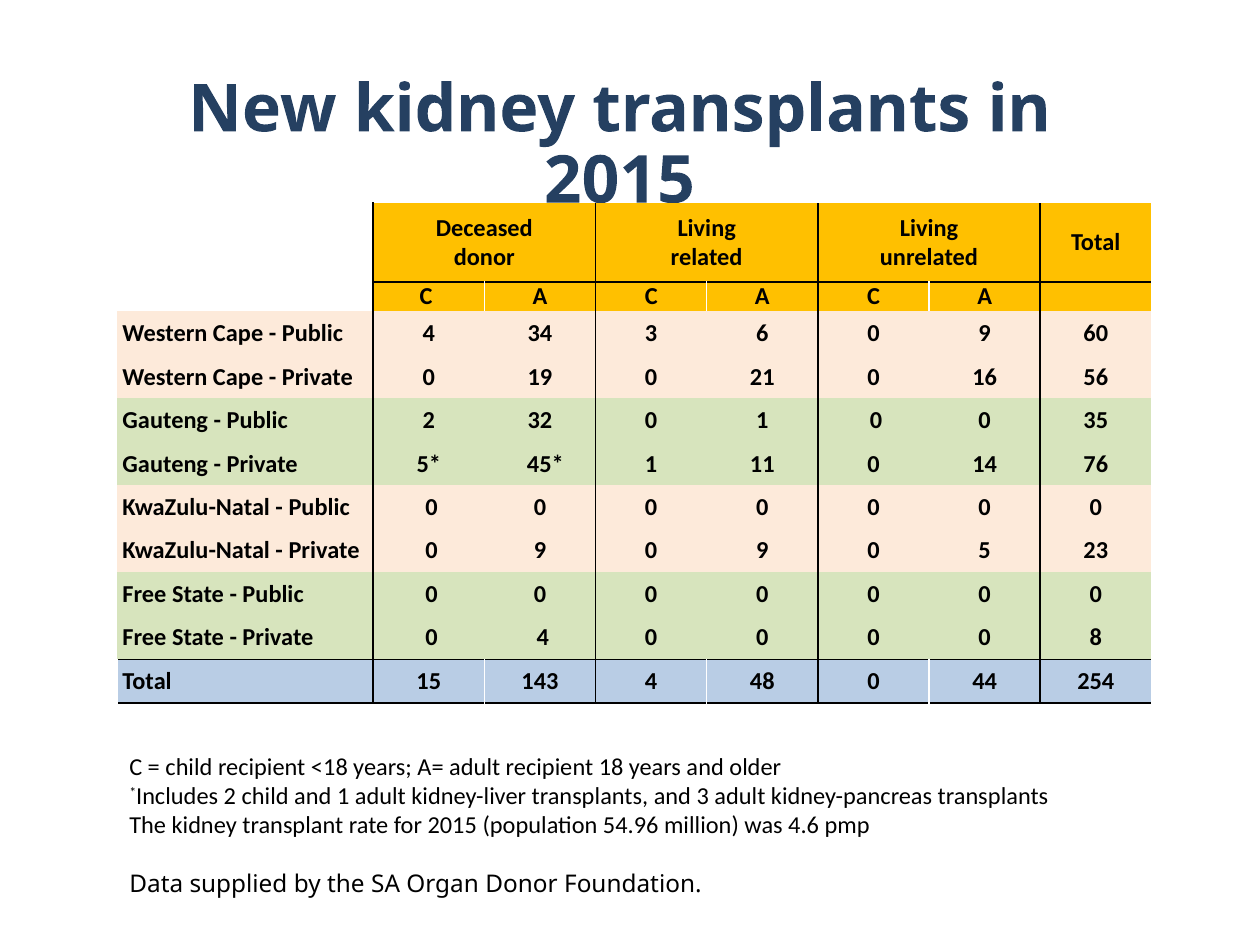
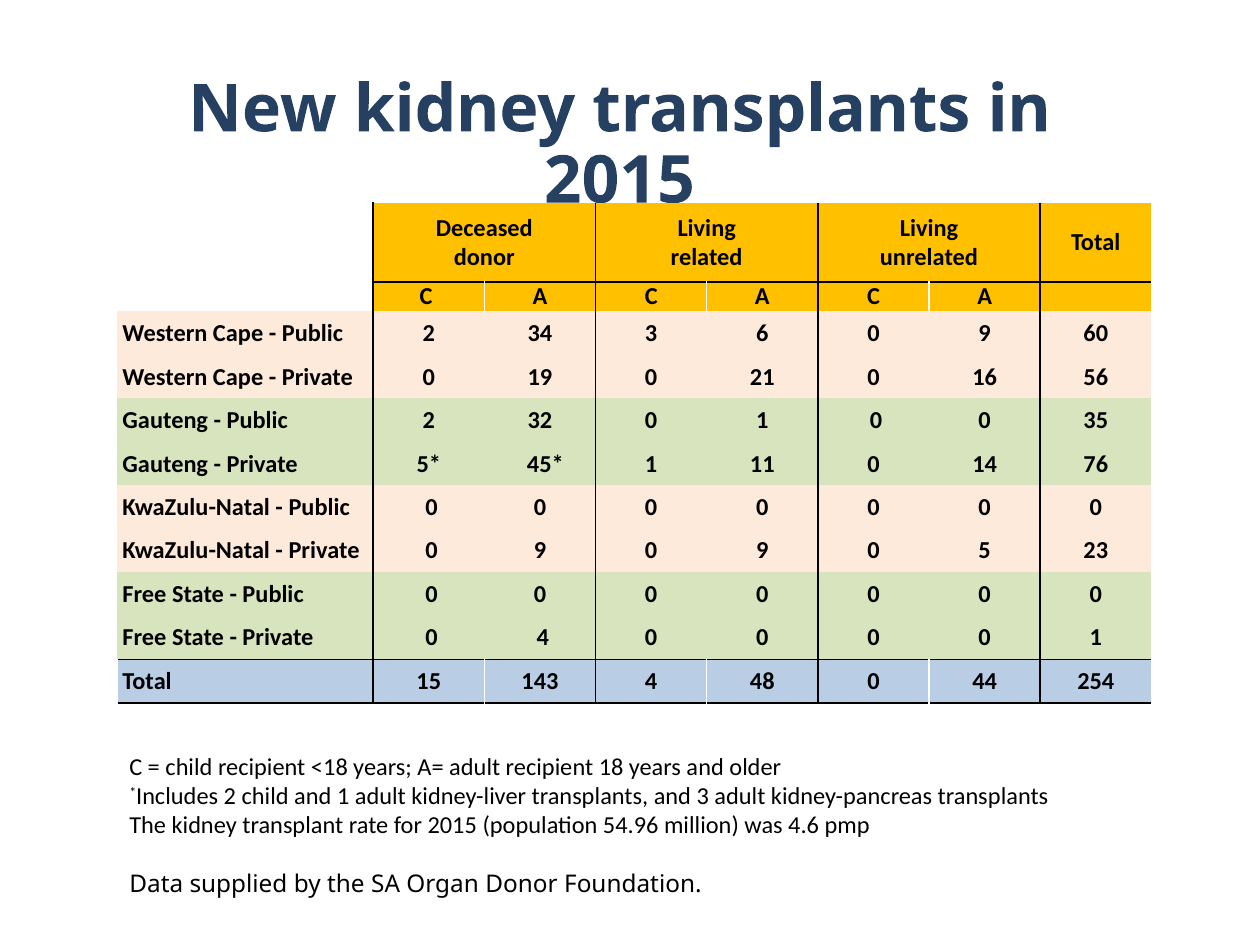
4: 4 -> 2 (429, 334)
0 0 8: 8 -> 1 (1096, 638)
